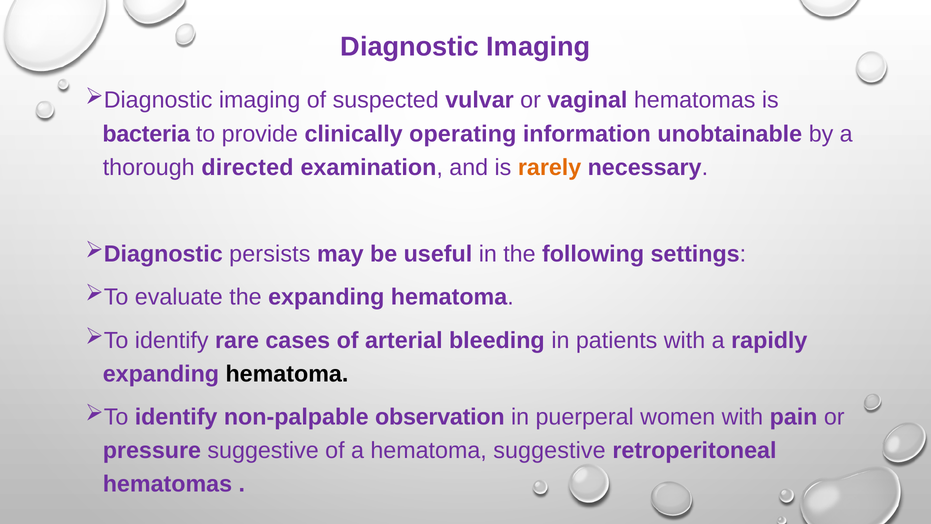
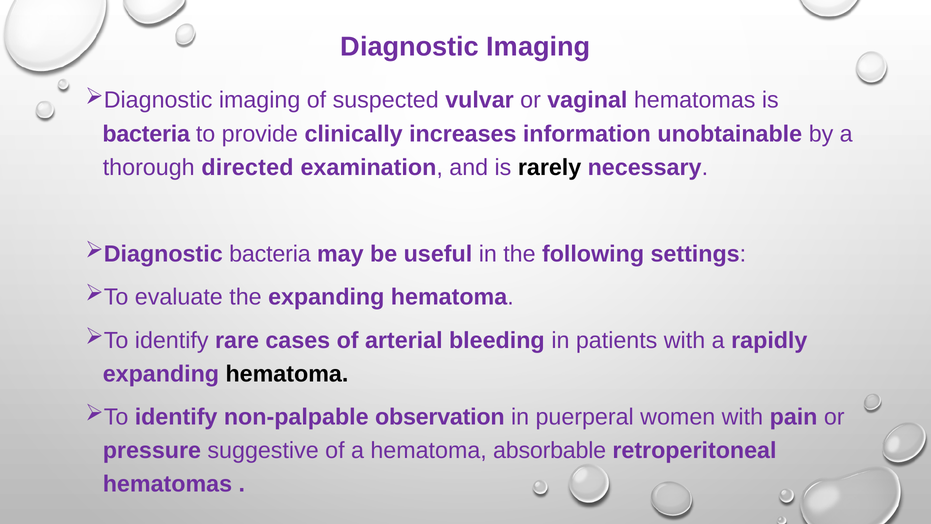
operating: operating -> increases (463, 134)
rarely colour: orange -> black (550, 167)
persists: persists -> bacteria (270, 254)
hematoma suggestive: suggestive -> absorbable (550, 450)
